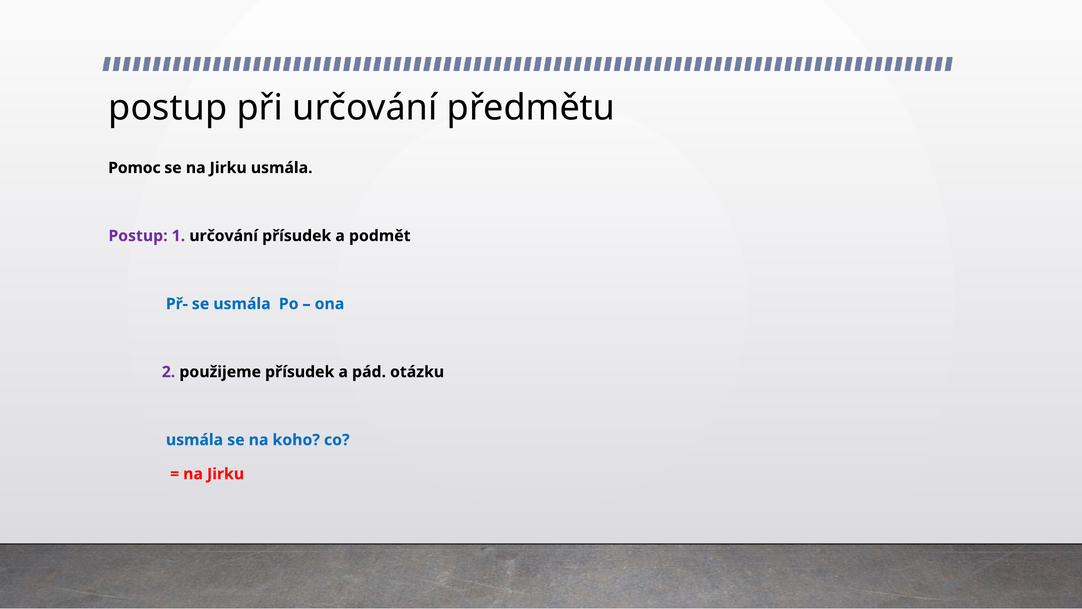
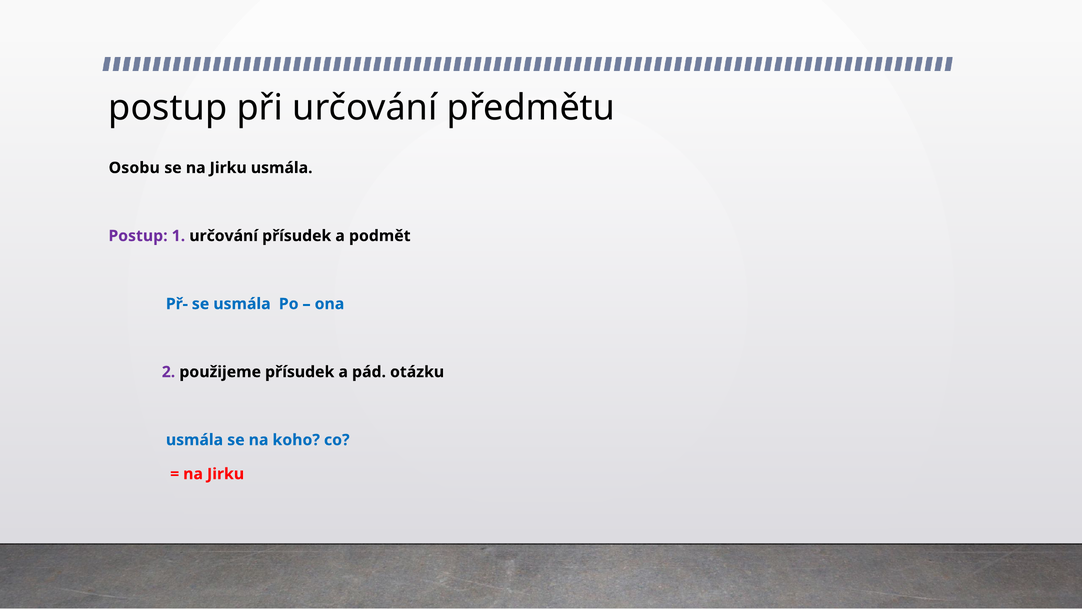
Pomoc: Pomoc -> Osobu (134, 168)
